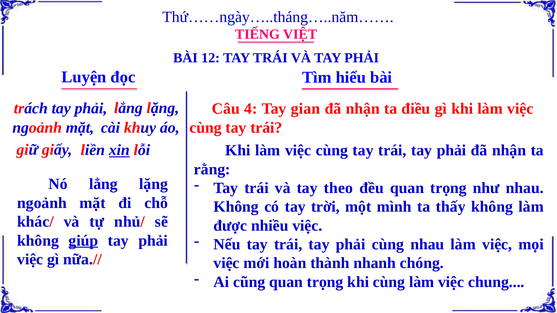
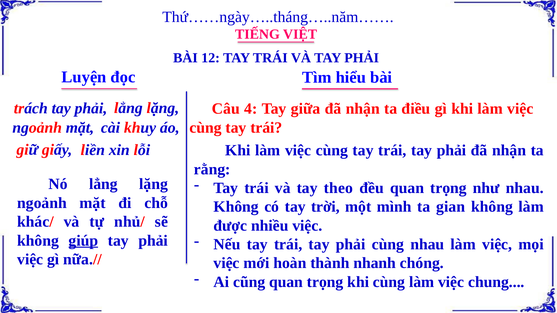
gian: gian -> giữa (306, 109)
xin underline: present -> none (119, 150)
thấy: thấy -> gian (451, 207)
